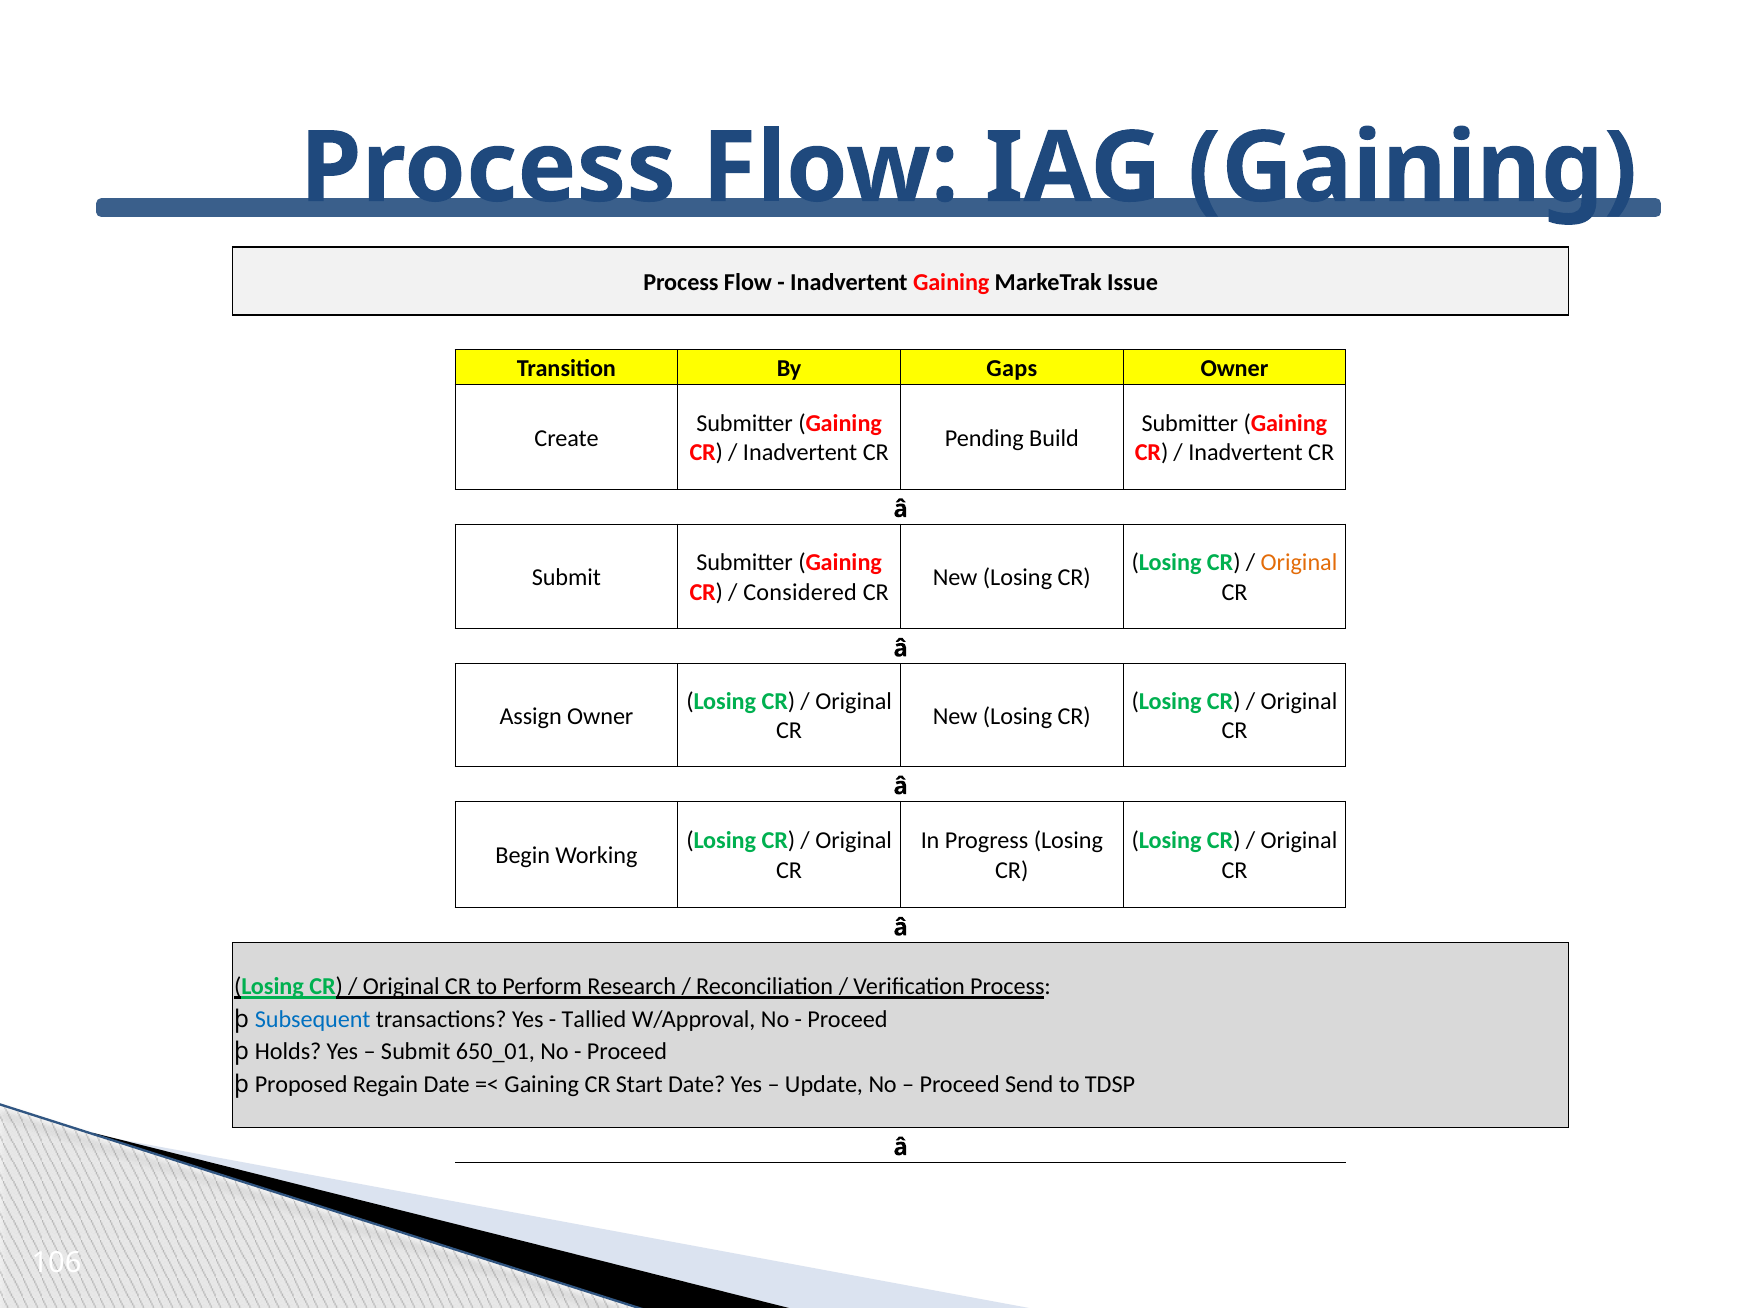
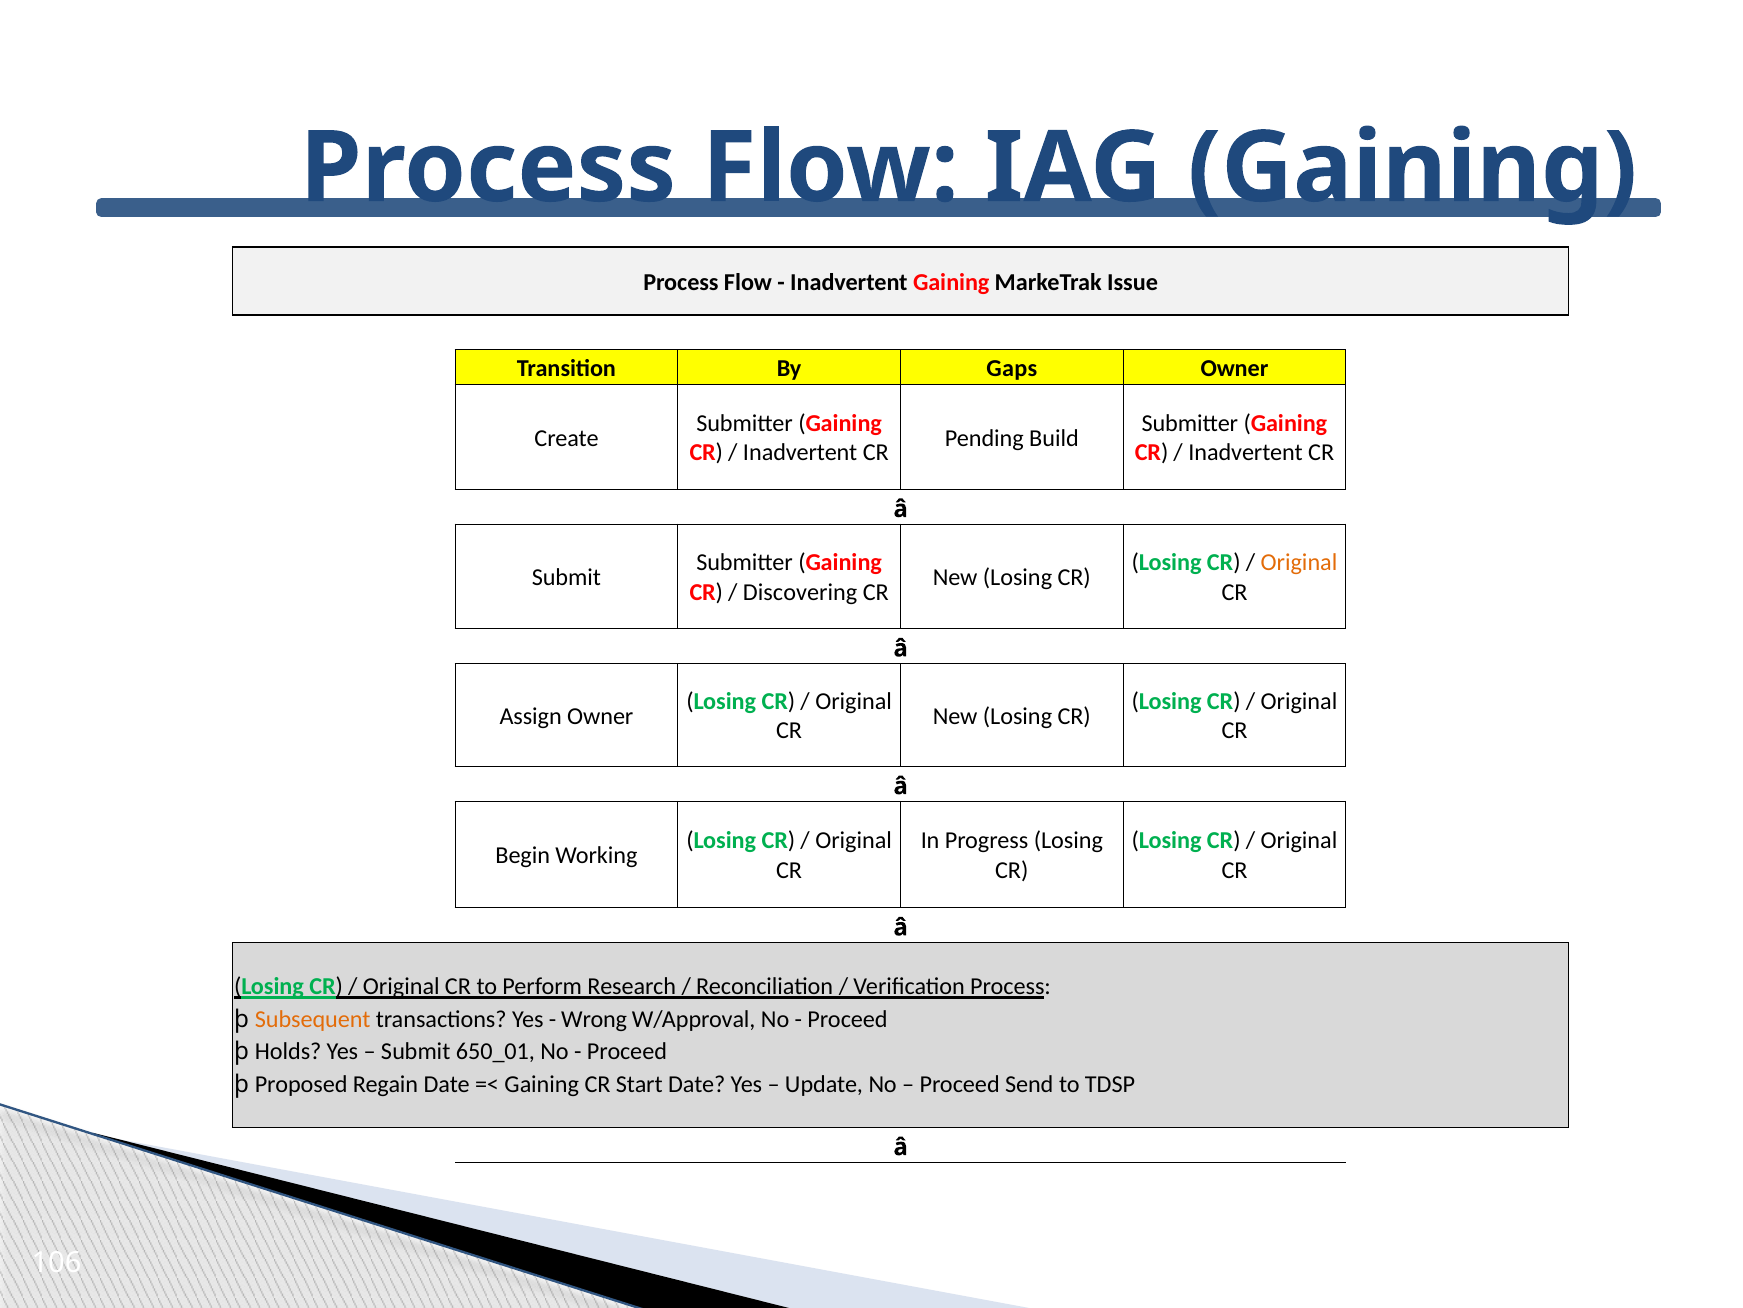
Considered: Considered -> Discovering (800, 592)
Subsequent colour: blue -> orange (313, 1019)
Tallied: Tallied -> Wrong (594, 1019)
